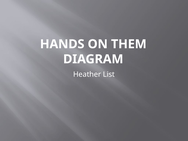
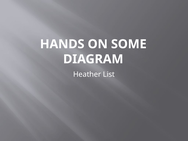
THEM: THEM -> SOME (129, 44)
